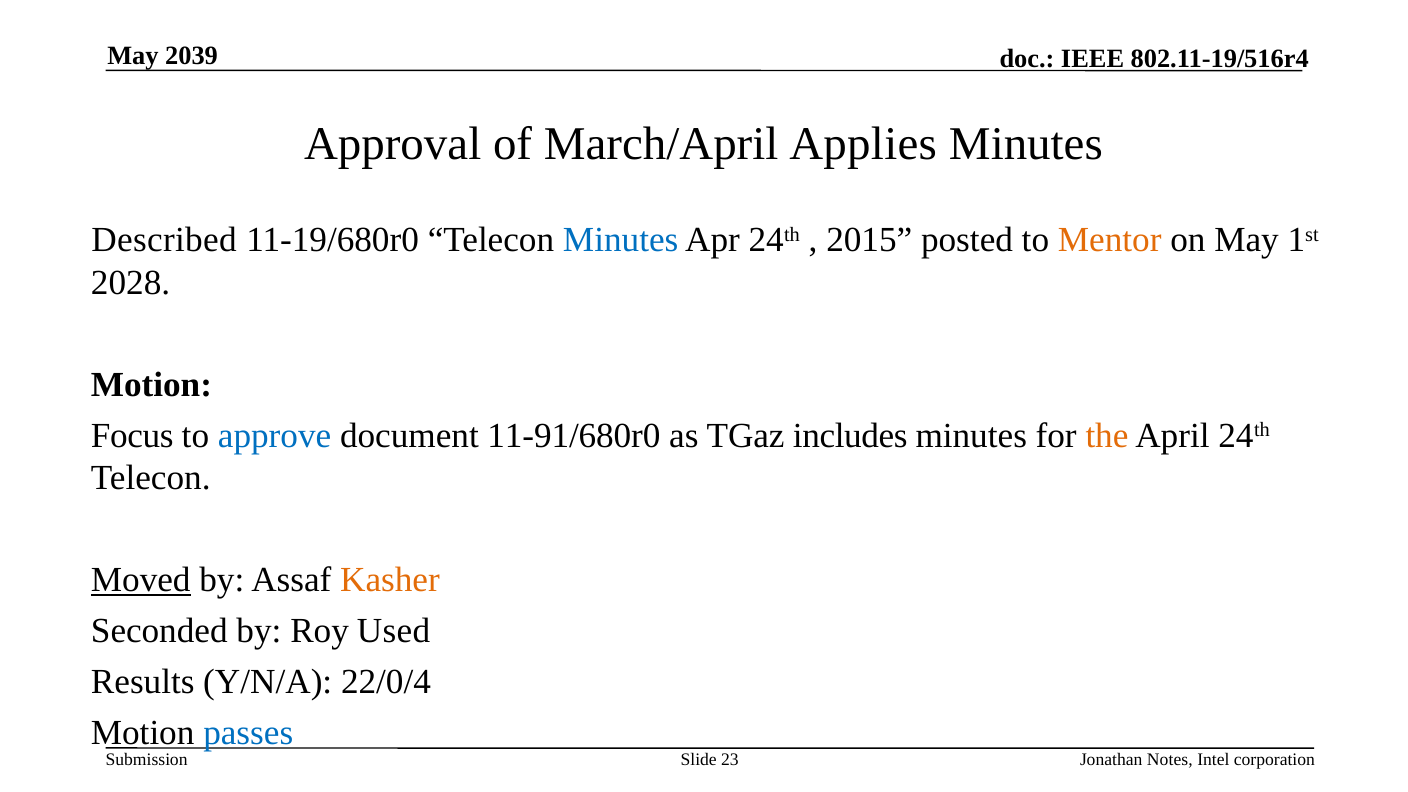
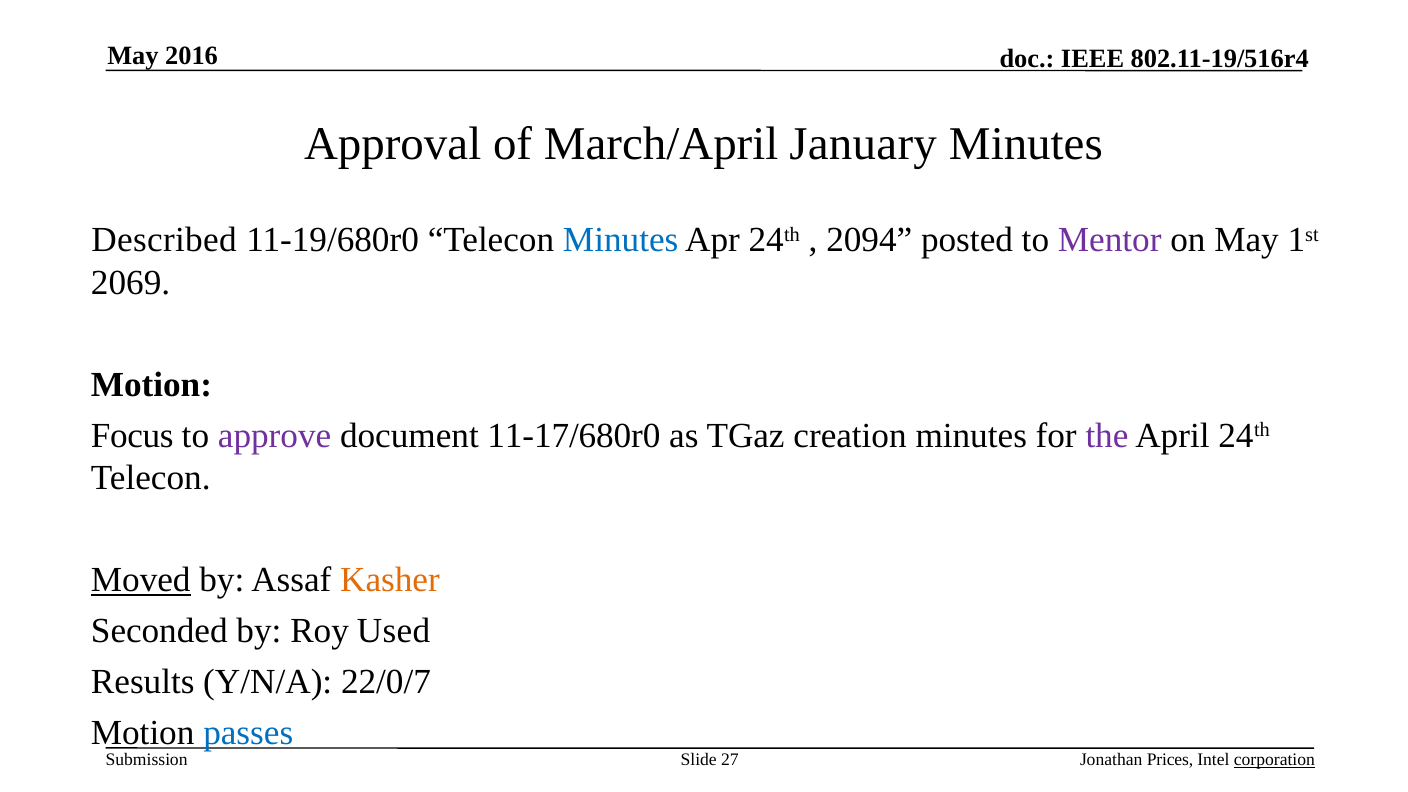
2039: 2039 -> 2016 (192, 56)
Applies: Applies -> January (863, 144)
2015: 2015 -> 2094 (869, 240)
Mentor colour: orange -> purple (1110, 240)
2028: 2028 -> 2069 (131, 283)
approve colour: blue -> purple (275, 436)
11-91/680r0: 11-91/680r0 -> 11-17/680r0 (574, 436)
includes: includes -> creation (850, 436)
the colour: orange -> purple (1107, 436)
22/0/4: 22/0/4 -> 22/0/7 (386, 682)
23: 23 -> 27 (730, 760)
Notes: Notes -> Prices (1170, 760)
corporation underline: none -> present (1274, 760)
